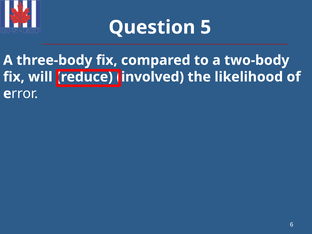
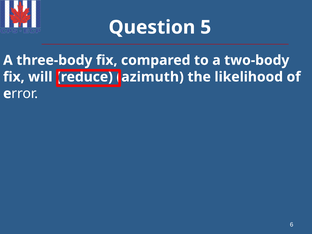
involved: involved -> azimuth (150, 77)
